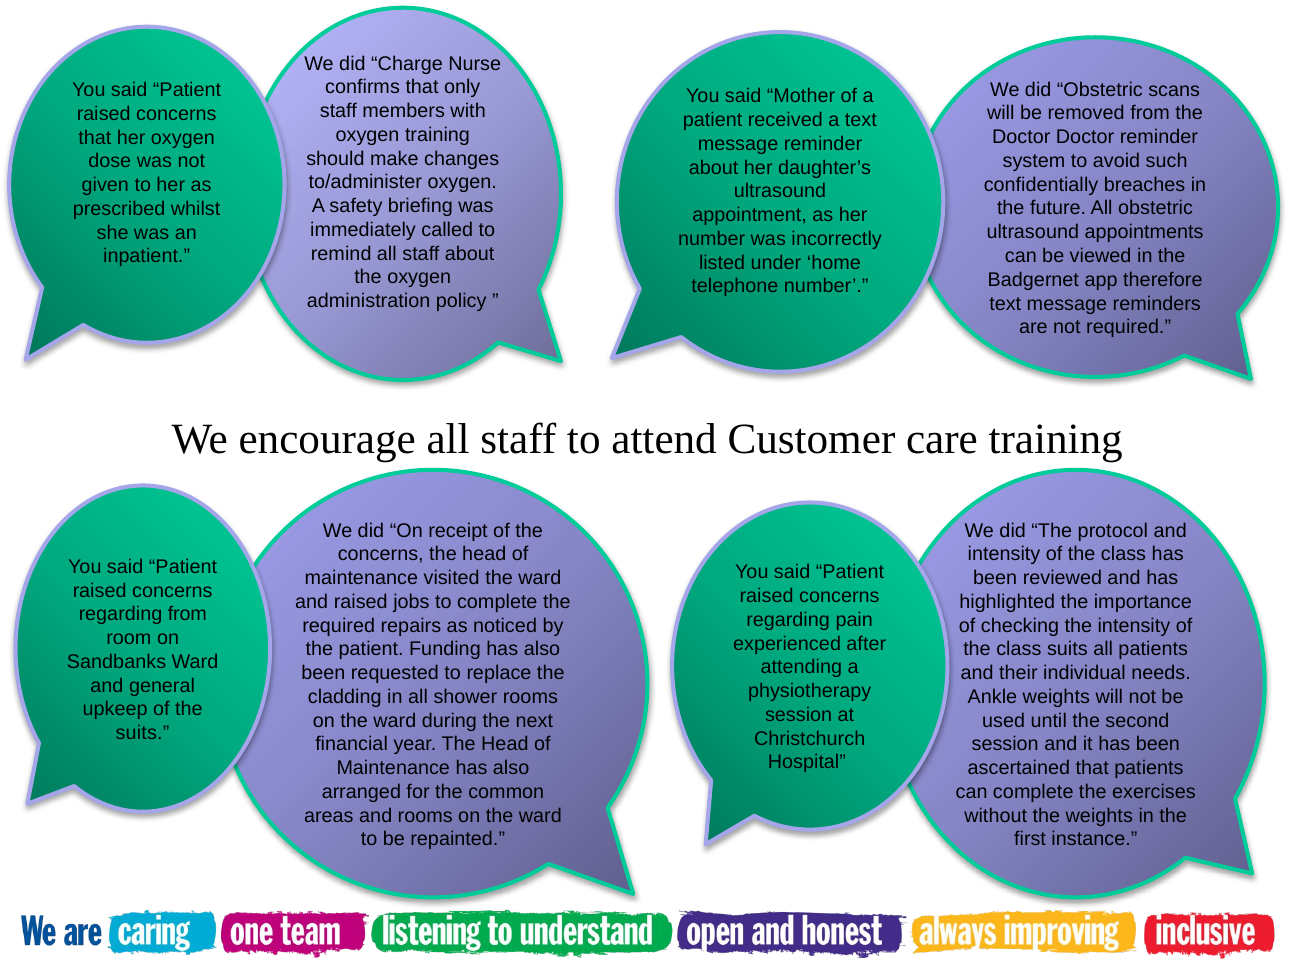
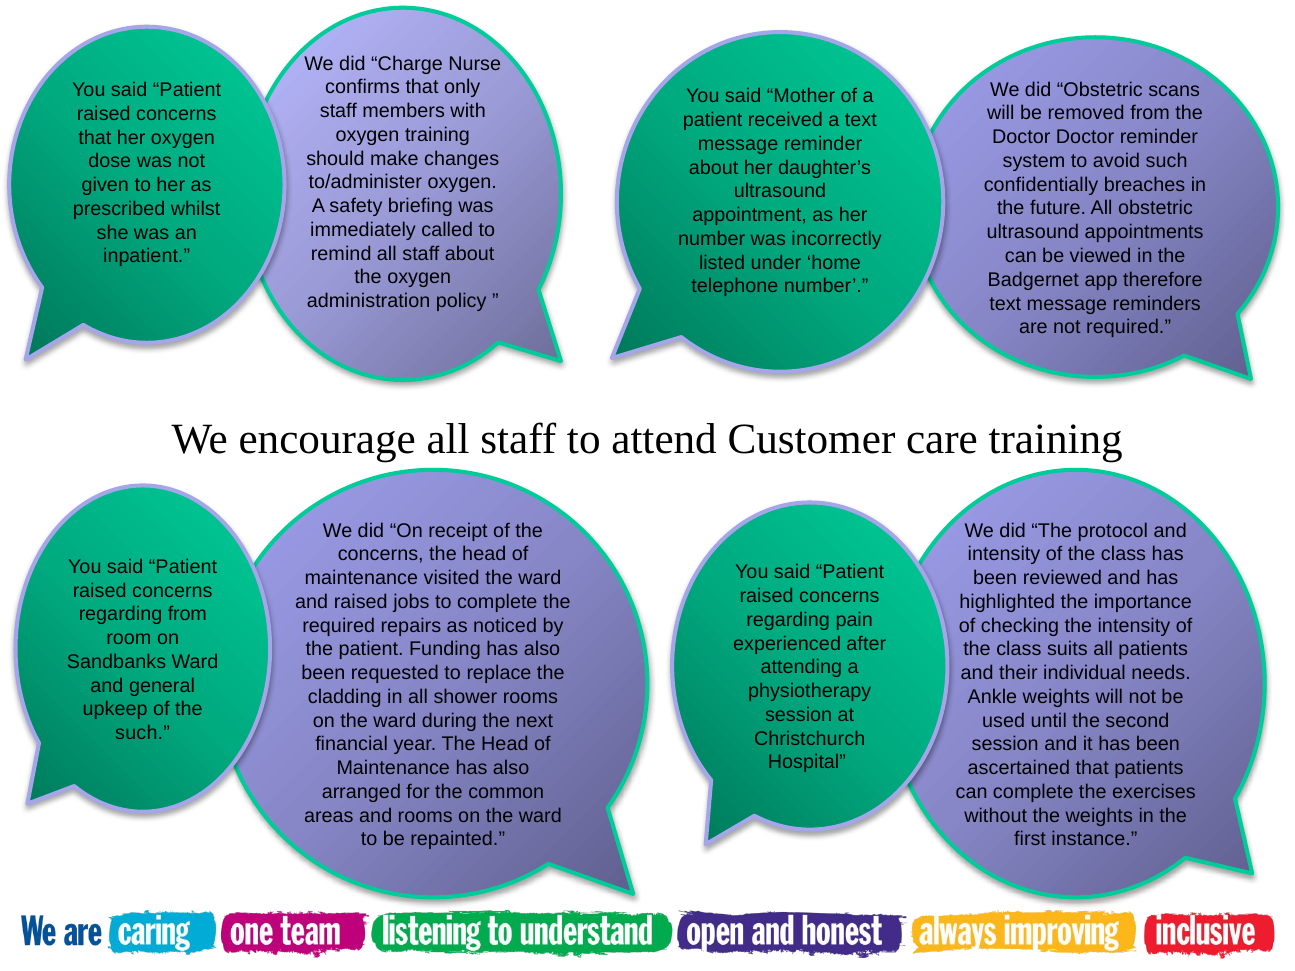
suits: suits -> such (143, 733)
